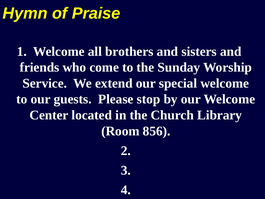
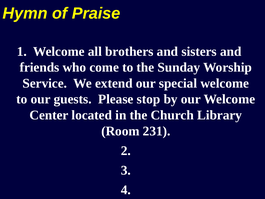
856: 856 -> 231 (157, 131)
